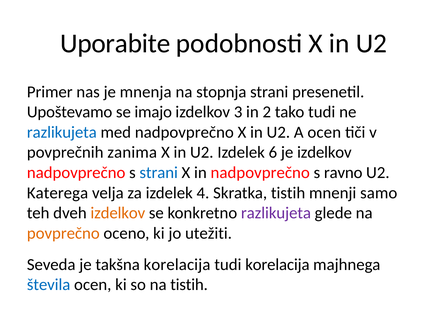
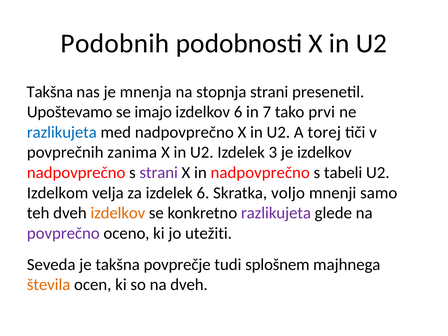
Uporabite: Uporabite -> Podobnih (115, 43)
Primer: Primer -> Takšna (50, 92)
izdelkov 3: 3 -> 6 (238, 112)
2: 2 -> 7 (267, 112)
tako tudi: tudi -> prvi (322, 112)
A ocen: ocen -> torej (324, 132)
6: 6 -> 3 (273, 152)
strani colour: blue -> purple (159, 173)
ravno: ravno -> tabeli (343, 173)
Katerega: Katerega -> Izdelkom (58, 193)
izdelek 4: 4 -> 6 (203, 193)
Skratka tistih: tistih -> voljo (288, 193)
povprečno colour: orange -> purple (63, 233)
takšna korelacija: korelacija -> povprečje (177, 265)
tudi korelacija: korelacija -> splošnem (277, 265)
števila colour: blue -> orange (49, 285)
na tistih: tistih -> dveh (189, 285)
